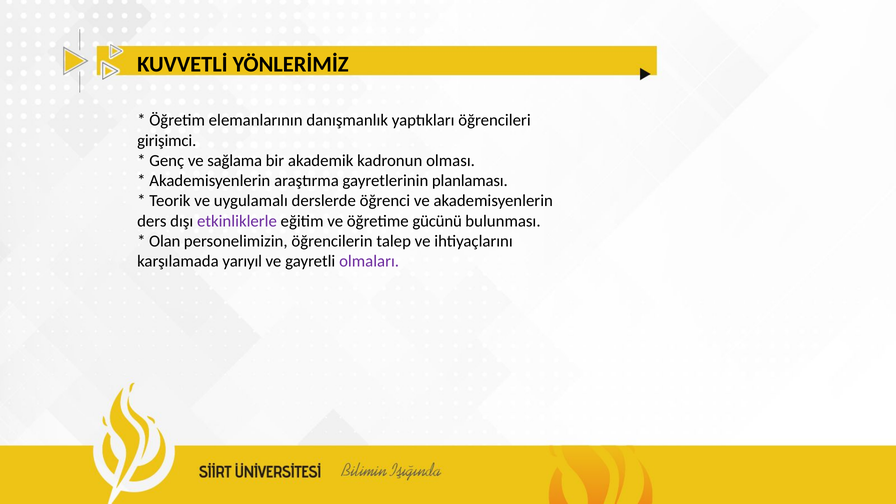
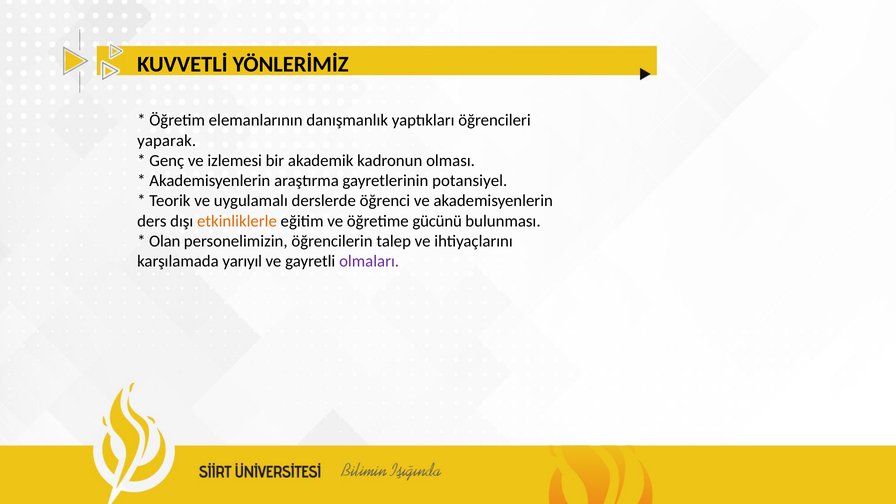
girişimci: girişimci -> yaparak (167, 140)
sağlama: sağlama -> izlemesi (235, 161)
planlaması: planlaması -> potansiyel (470, 181)
etkinliklerle colour: purple -> orange (237, 221)
